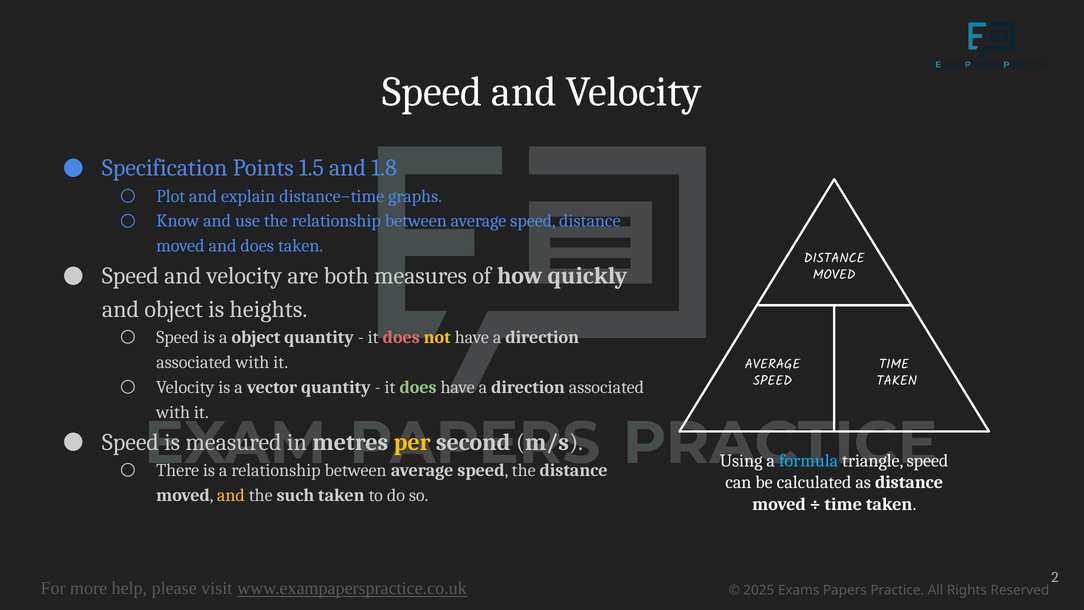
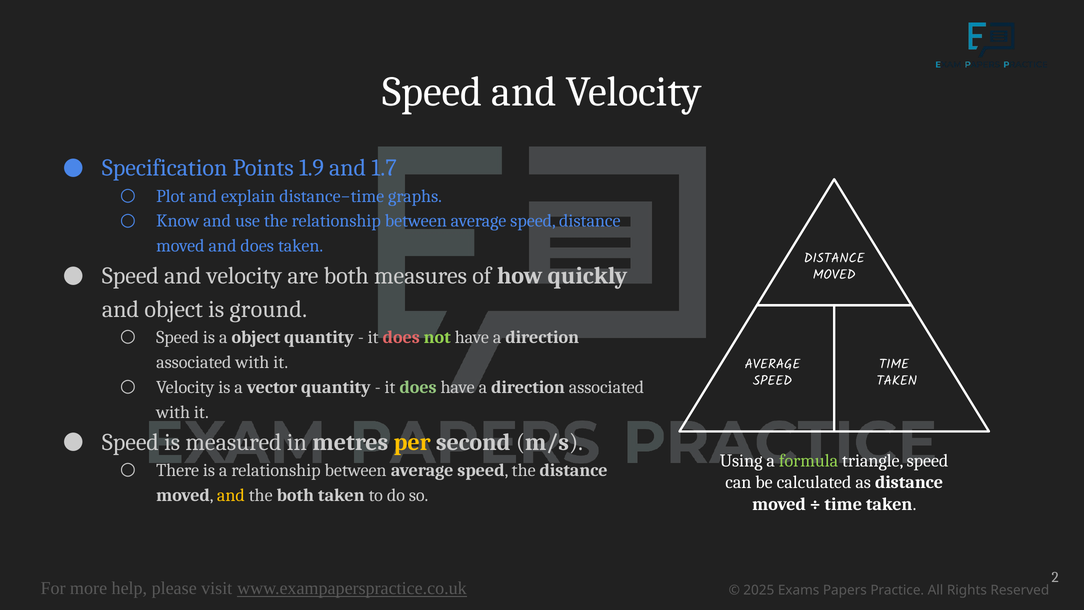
1.5: 1.5 -> 1.9 (312, 168)
1.8: 1.8 -> 1.7 (384, 168)
heights: heights -> ground (268, 309)
not colour: yellow -> light green (437, 337)
formula colour: light blue -> light green (809, 461)
the such: such -> both (295, 495)
